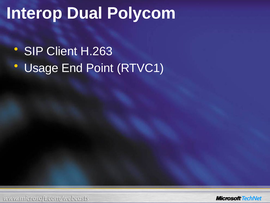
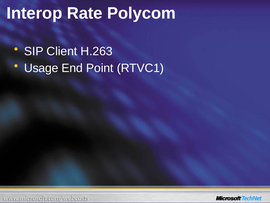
Dual: Dual -> Rate (85, 13)
